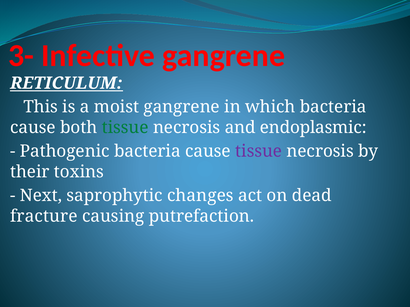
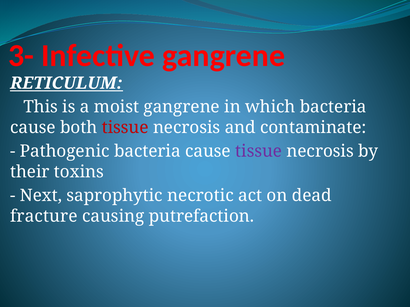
tissue colour: green -> red (125, 128)
endoplasmic: endoplasmic -> contaminate (313, 128)
changes: changes -> necrotic (200, 196)
